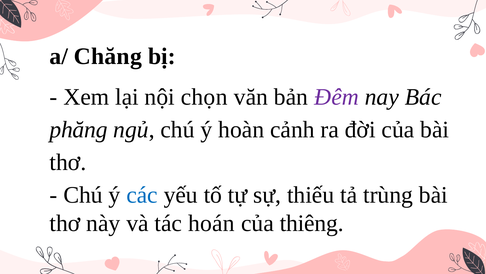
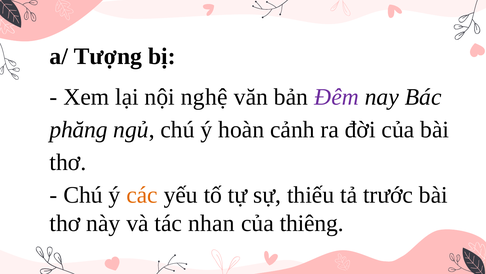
Chăng: Chăng -> Tượng (108, 56)
chọn: chọn -> nghệ (204, 97)
các colour: blue -> orange (142, 194)
trùng: trùng -> trước (388, 194)
hoán: hoán -> nhan (211, 223)
